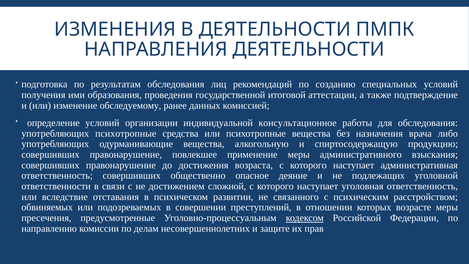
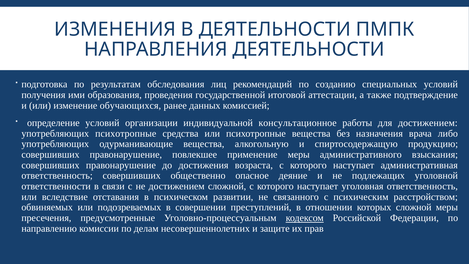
обследуемому: обследуемому -> обучающихся (130, 105)
для обследования: обследования -> достижением (428, 123)
которых возрасте: возрасте -> сложной (414, 207)
